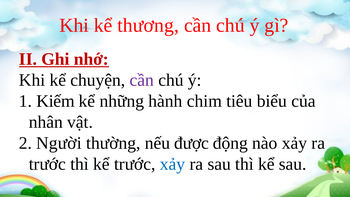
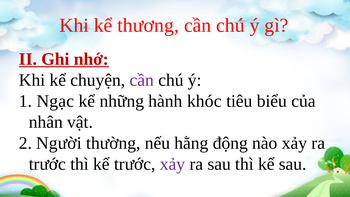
Kiếm: Kiếm -> Ngạc (55, 101)
chim: chim -> khóc (204, 101)
được: được -> hằng (191, 143)
xảy colour: blue -> purple (173, 164)
